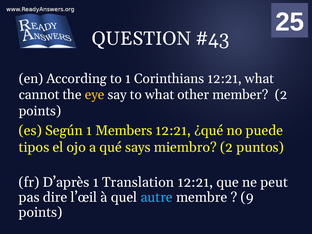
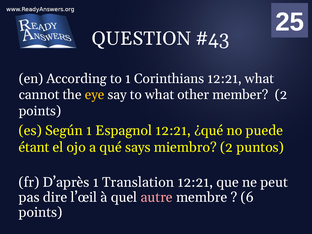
Members: Members -> Espagnol (124, 131)
tipos: tipos -> étant (34, 147)
autre colour: light blue -> pink (157, 197)
9: 9 -> 6 (247, 197)
